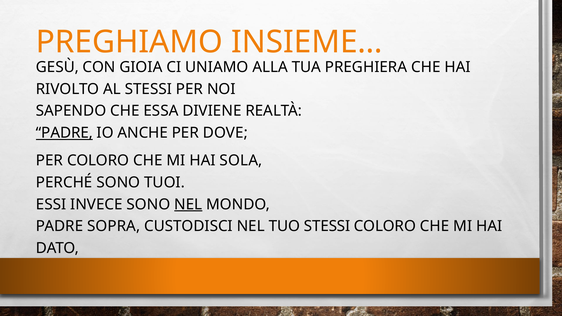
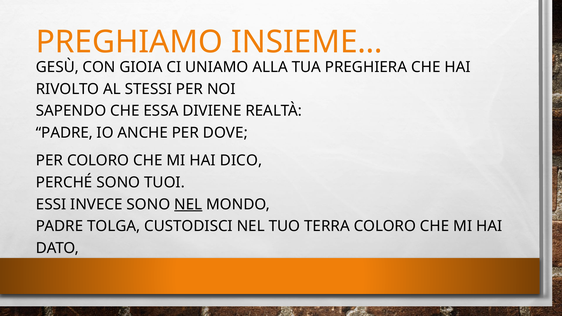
PADRE underline: present -> none (64, 133)
SOLA: SOLA -> DICO (241, 161)
SOPRA: SOPRA -> TOLGA (114, 226)
TUO STESSI: STESSI -> TERRA (327, 226)
